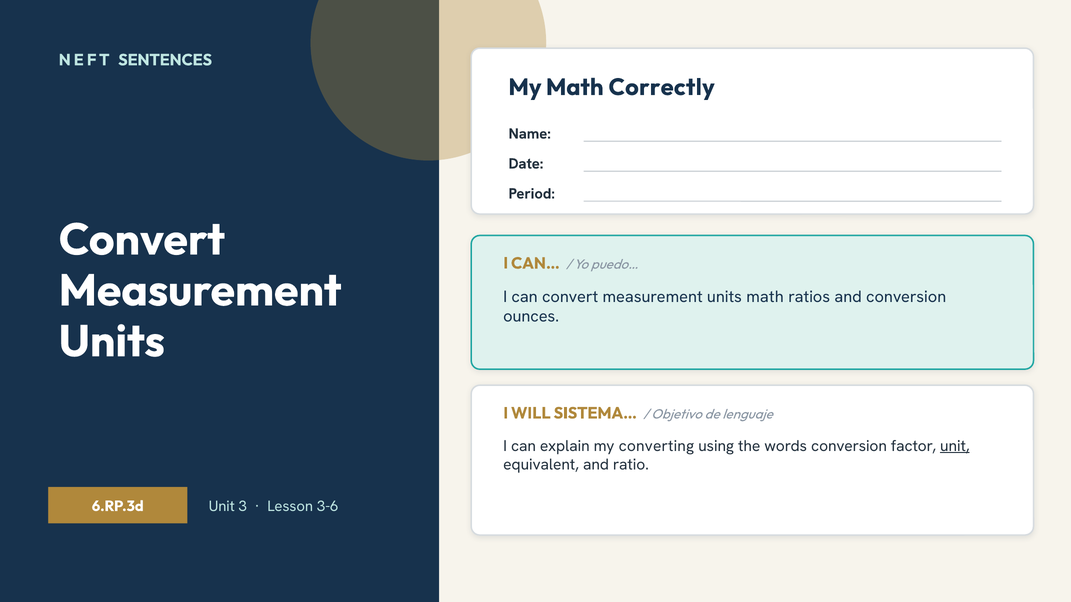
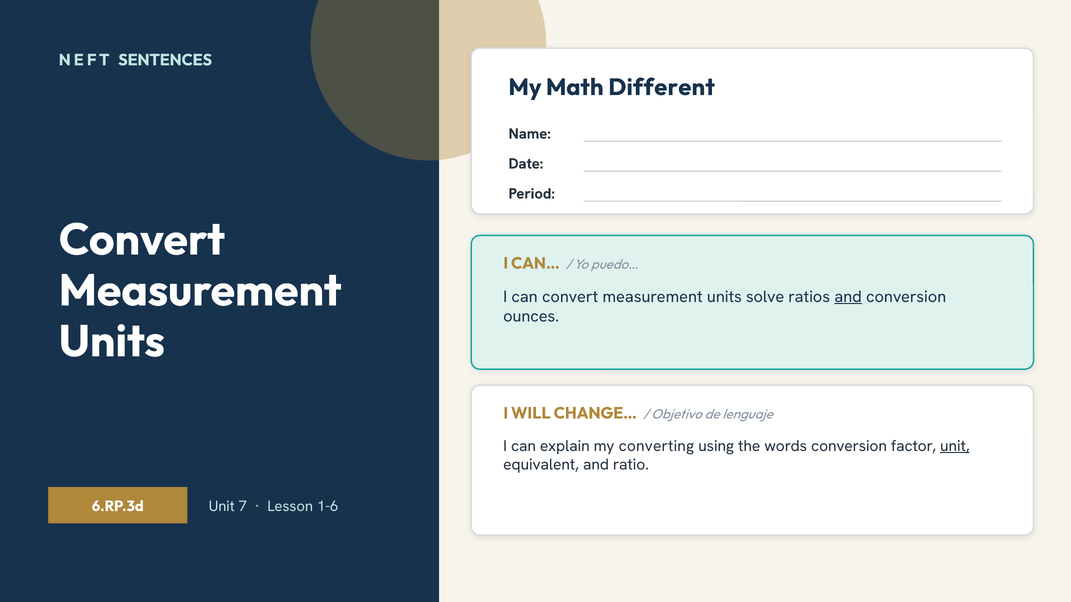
Correctly: Correctly -> Different (662, 87)
units math: math -> solve (765, 297)
and underline: none -> present (848, 297)
SISTEMA…: SISTEMA… -> CHANGE… (595, 413)
3: 3 -> 7 (243, 507)
3-6: 3-6 -> 1-6 (328, 507)
